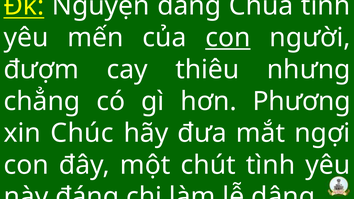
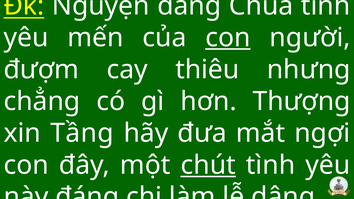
Phương: Phương -> Thượng (302, 101)
Chúc: Chúc -> Tầng (82, 133)
chút underline: none -> present (208, 165)
